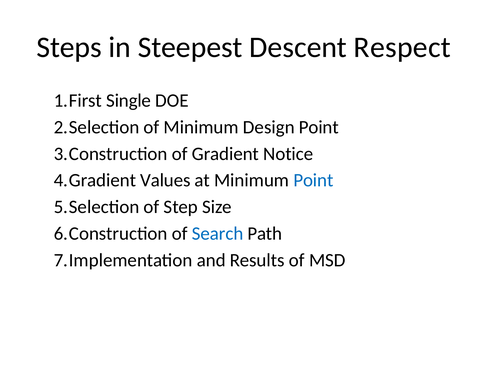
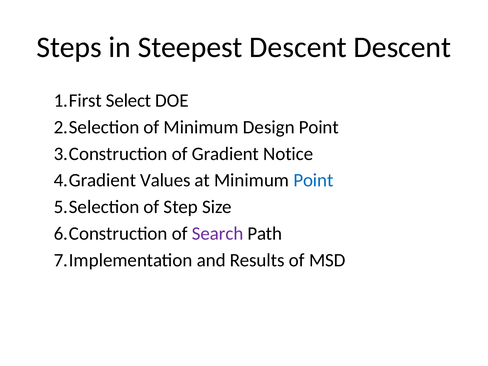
Descent Respect: Respect -> Descent (402, 47)
Single: Single -> Select (129, 101)
Search colour: blue -> purple (218, 234)
